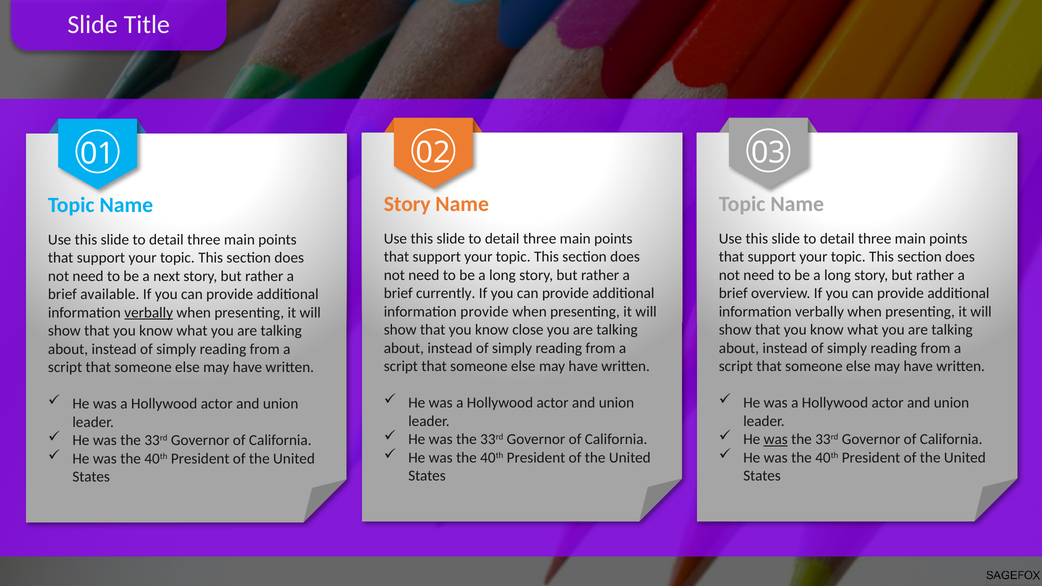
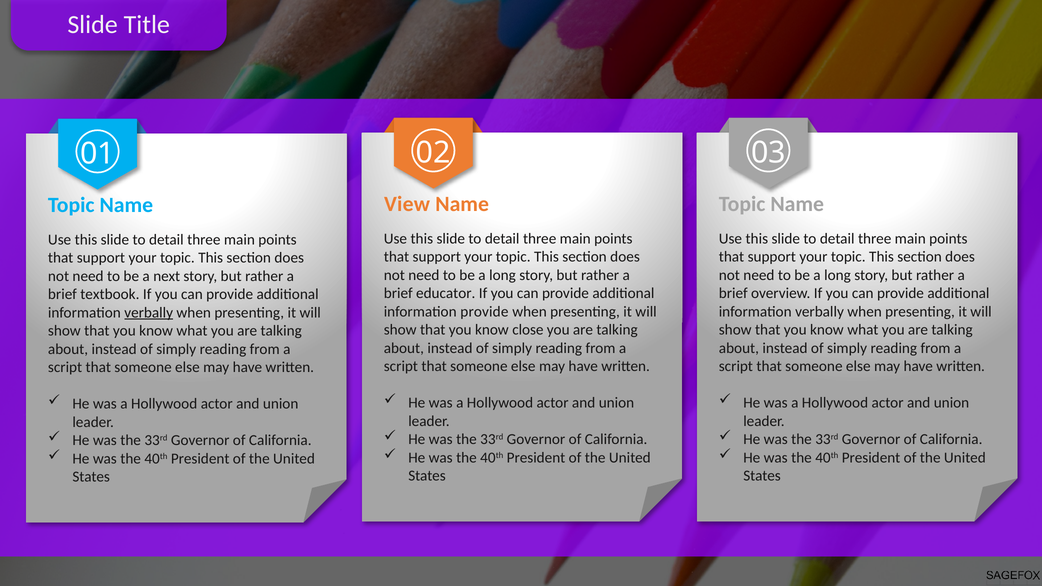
Story: Story -> View (407, 204)
currently: currently -> educator (446, 294)
available: available -> textbook (110, 294)
was underline: present -> none (776, 439)
